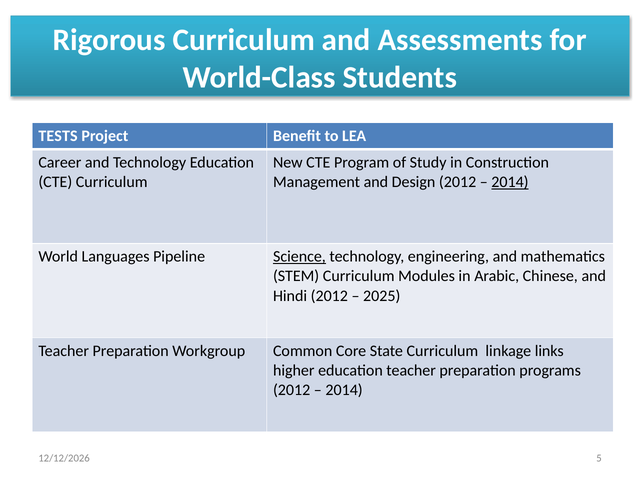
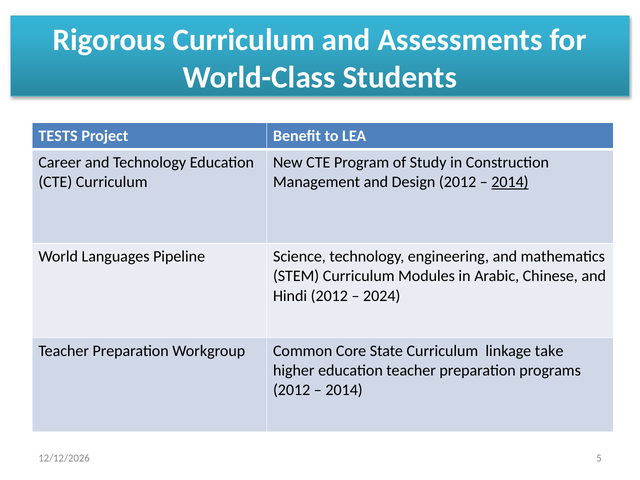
Science underline: present -> none (299, 257)
2025: 2025 -> 2024 (382, 296)
links: links -> take (549, 351)
